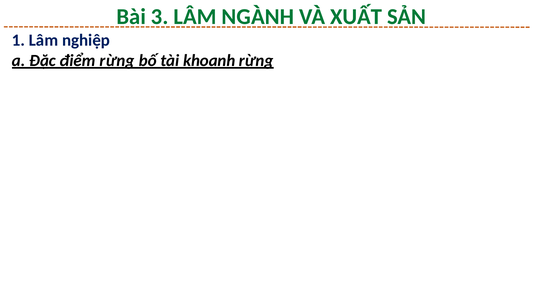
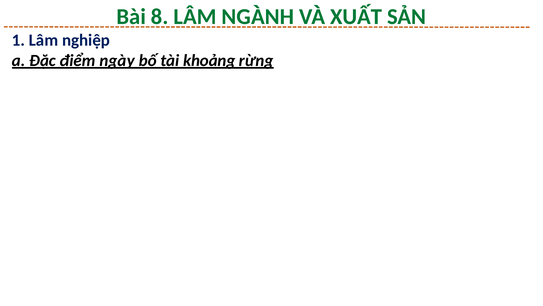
3: 3 -> 8 (160, 17)
điểm rừng: rừng -> ngày (117, 61)
khoanh: khoanh -> khoảng (209, 61)
